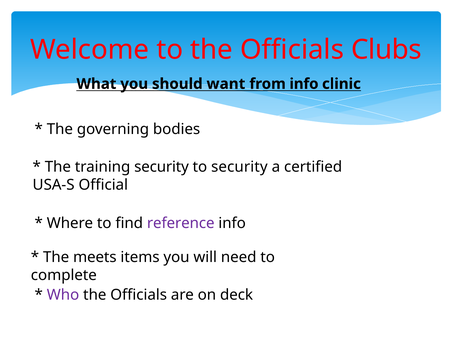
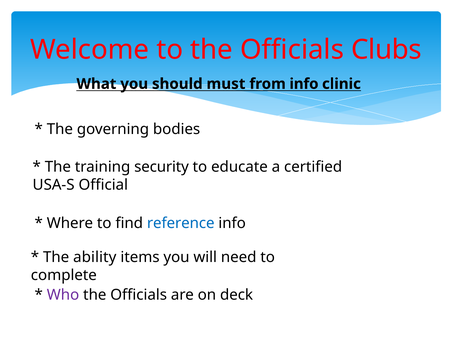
want: want -> must (226, 84)
to security: security -> educate (239, 167)
reference colour: purple -> blue (181, 223)
meets: meets -> ability (95, 257)
